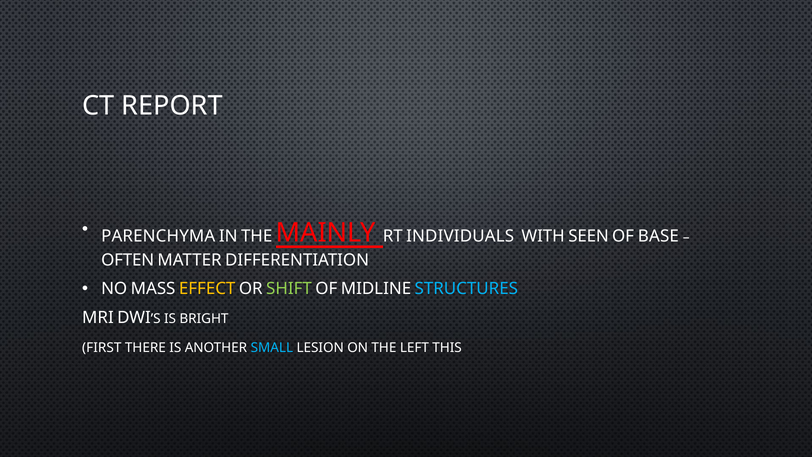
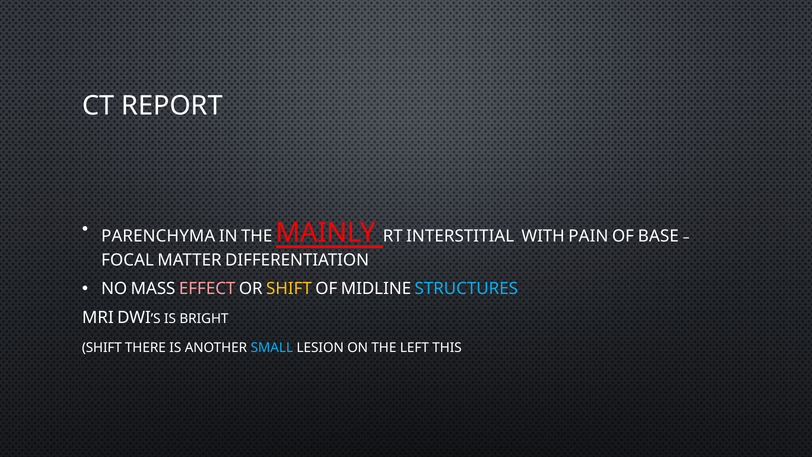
INDIVIDUALS: INDIVIDUALS -> INTERSTITIAL (460, 236)
SEEN: SEEN -> PAIN (588, 236)
OFTEN: OFTEN -> FOCAL (128, 260)
EFFECT colour: yellow -> pink (207, 289)
SHIFT colour: light green -> yellow (289, 289)
FIRST: FIRST -> SHIFT (102, 347)
